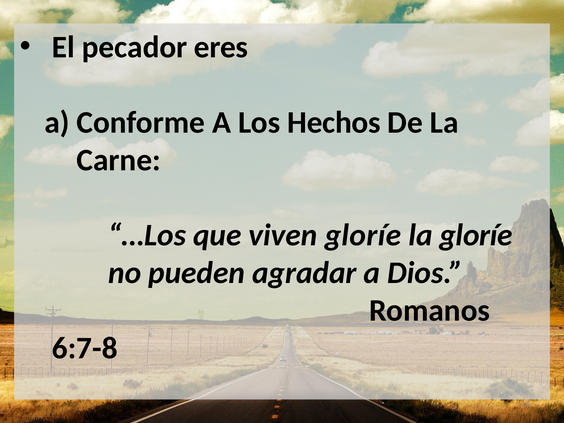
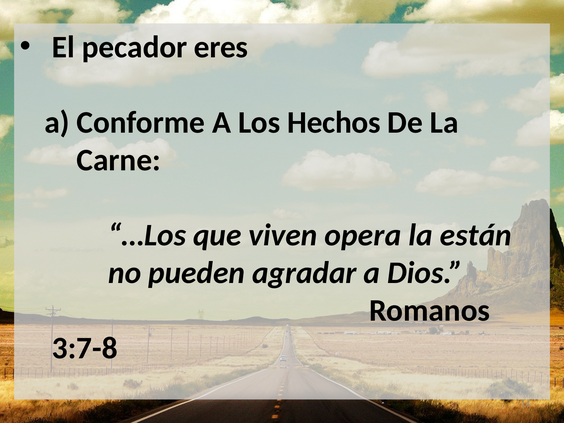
viven gloríe: gloríe -> opera (363, 235)
la gloríe: gloríe -> están (476, 235)
6:7-8: 6:7-8 -> 3:7-8 (85, 348)
